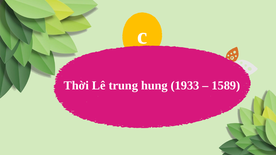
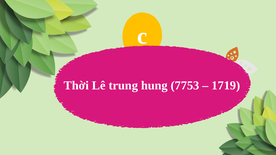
1933: 1933 -> 7753 (185, 86)
1589: 1589 -> 1719 (226, 86)
